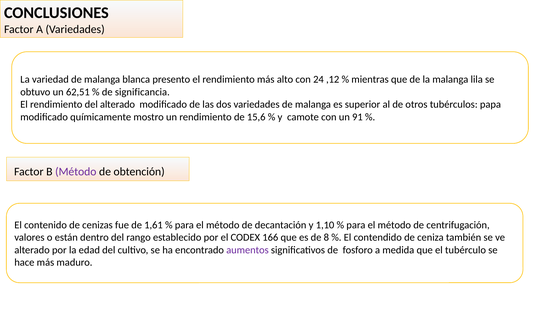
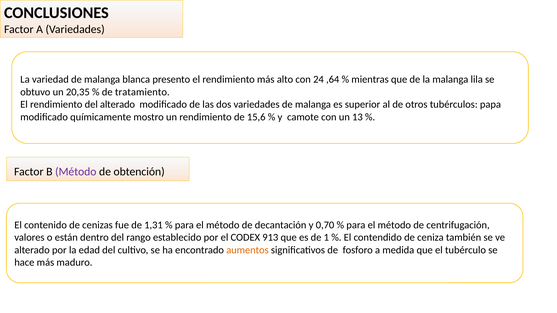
,12: ,12 -> ,64 (333, 80)
62,51: 62,51 -> 20,35 (78, 92)
significancia: significancia -> tratamiento (142, 92)
91: 91 -> 13 (357, 117)
1,61: 1,61 -> 1,31 (154, 225)
1,10: 1,10 -> 0,70 (325, 225)
166: 166 -> 913 (270, 238)
8: 8 -> 1 (326, 238)
aumentos colour: purple -> orange (247, 250)
